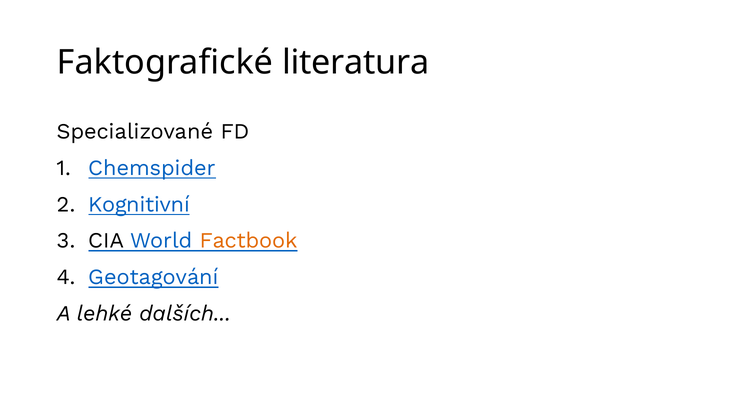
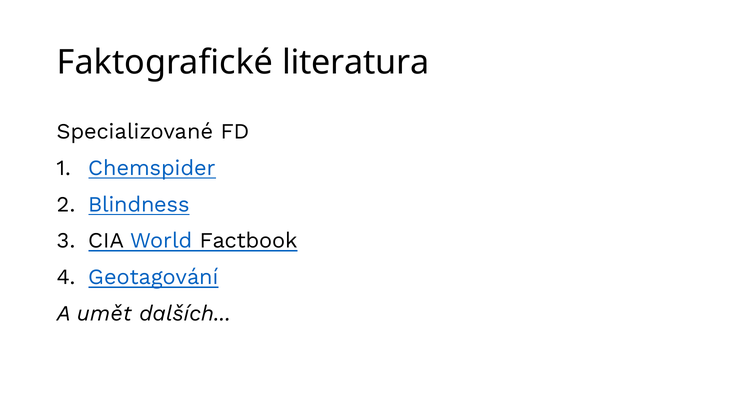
Kognitivní: Kognitivní -> Blindness (139, 205)
Factbook colour: orange -> black (249, 241)
lehké: lehké -> umět (104, 314)
